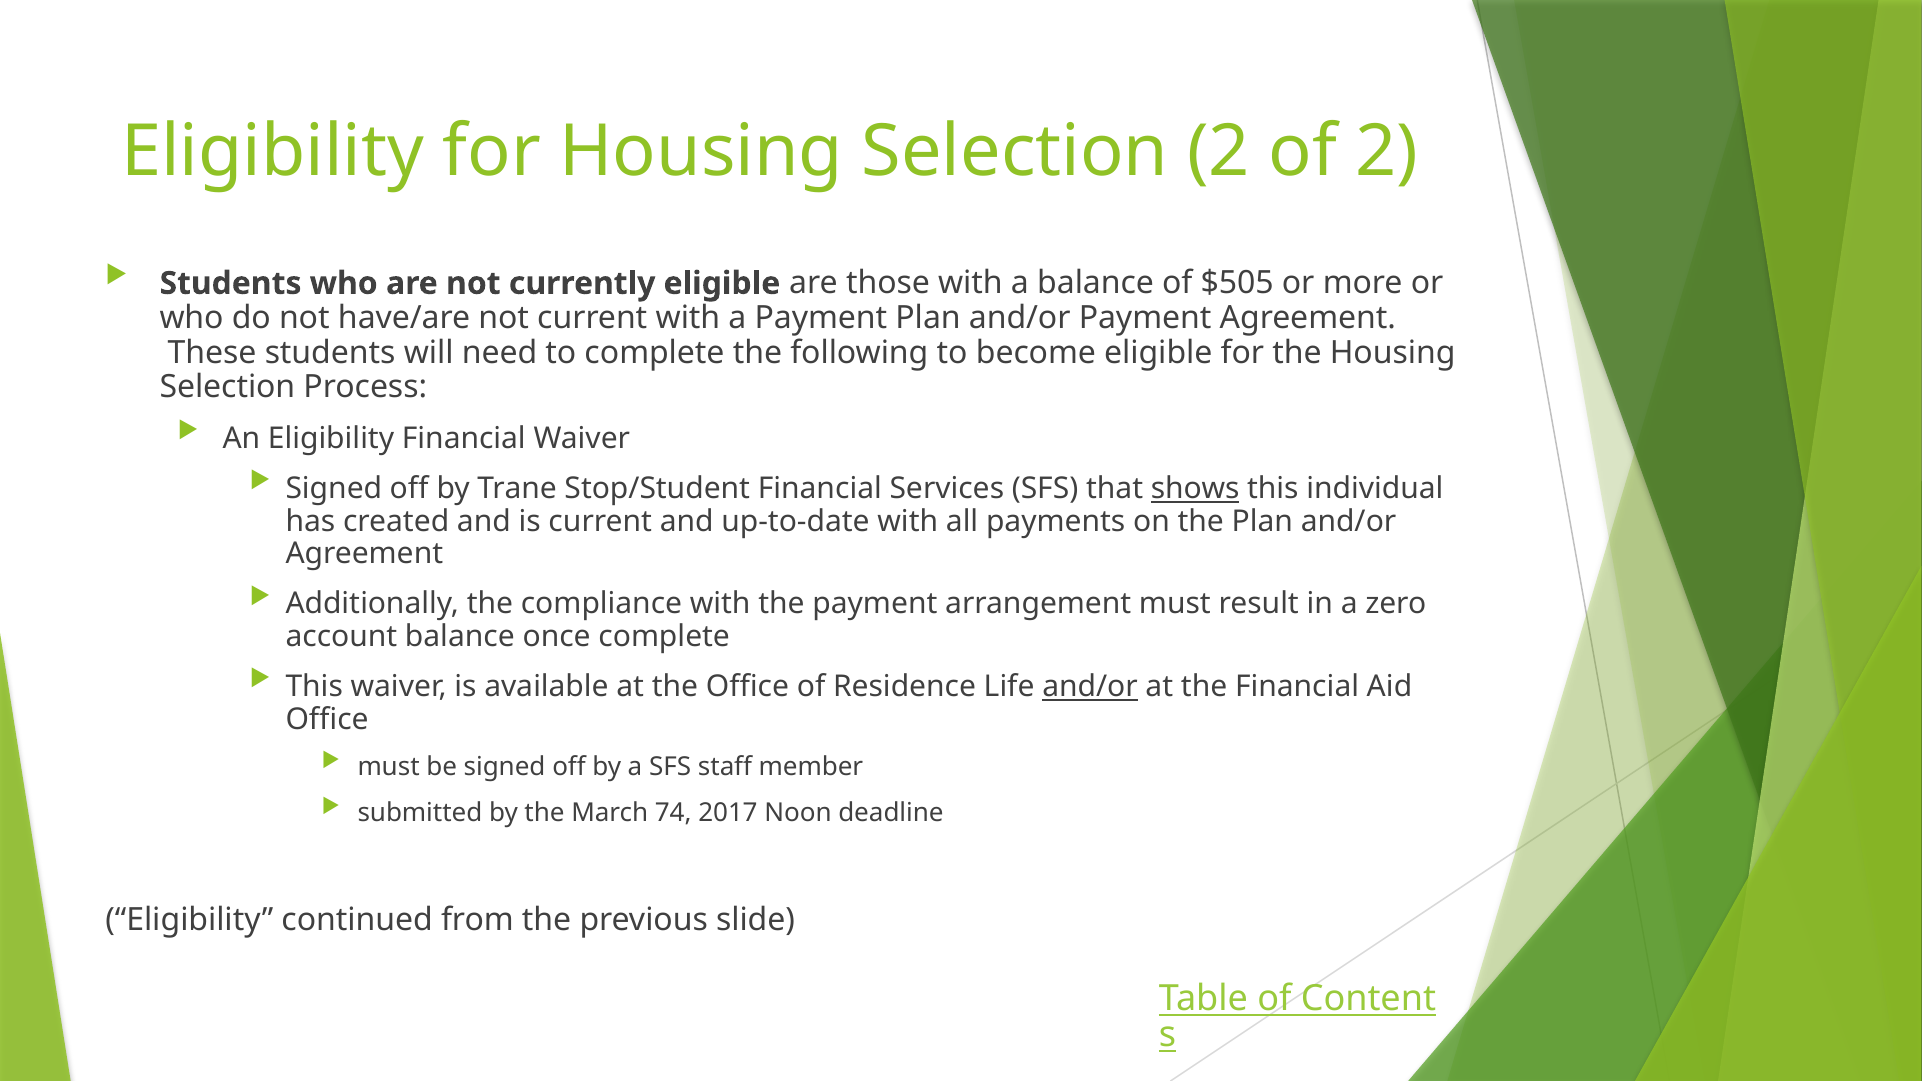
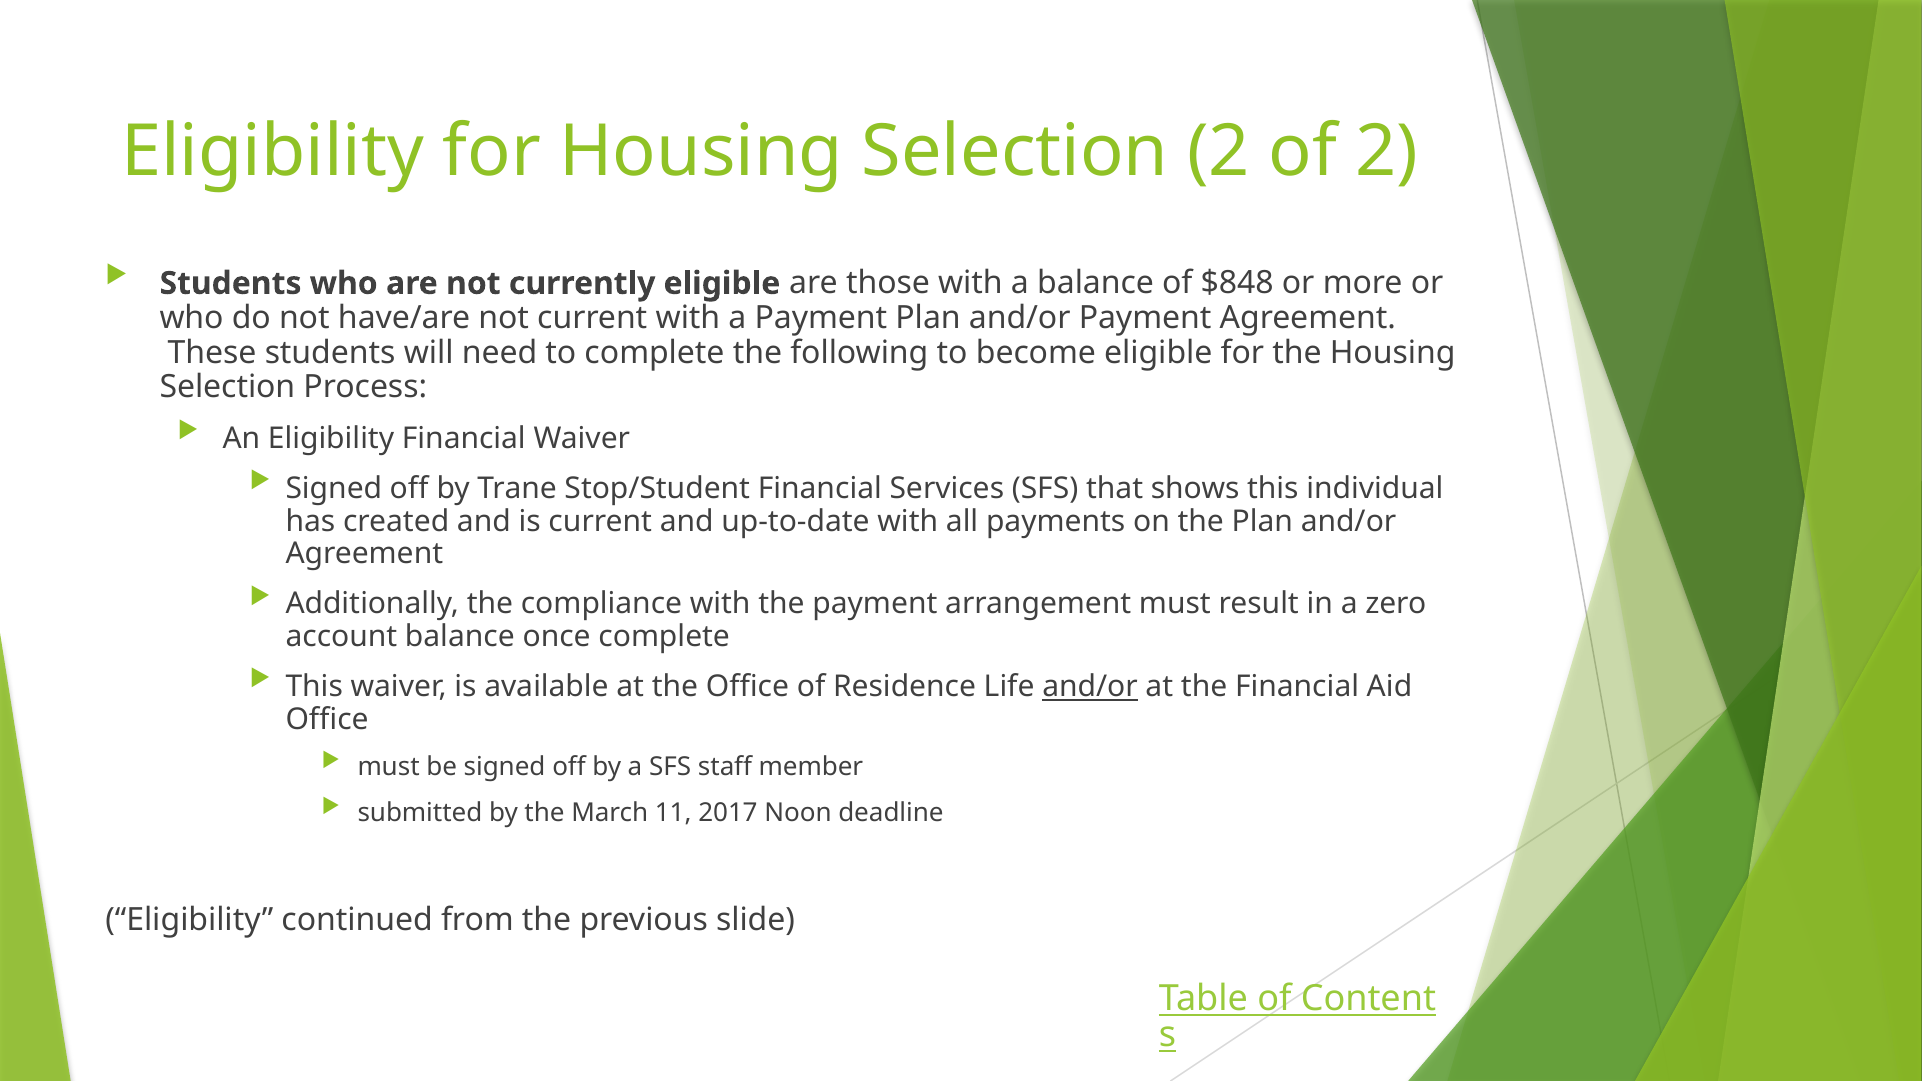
$505: $505 -> $848 (1237, 283)
shows underline: present -> none (1195, 489)
74: 74 -> 11 (673, 813)
